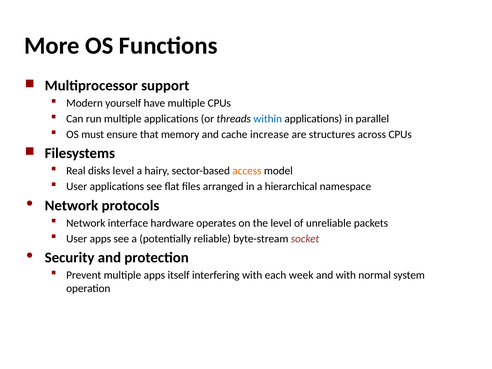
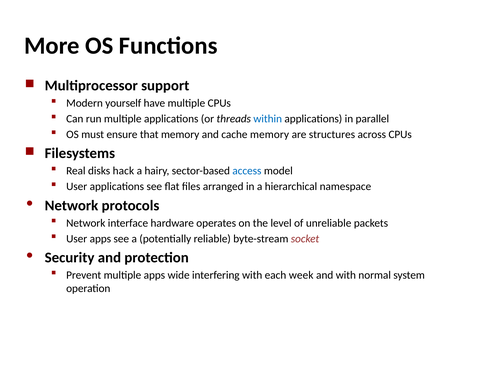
cache increase: increase -> memory (270, 135)
disks level: level -> hack (123, 171)
access colour: orange -> blue (247, 171)
itself: itself -> wide (179, 275)
